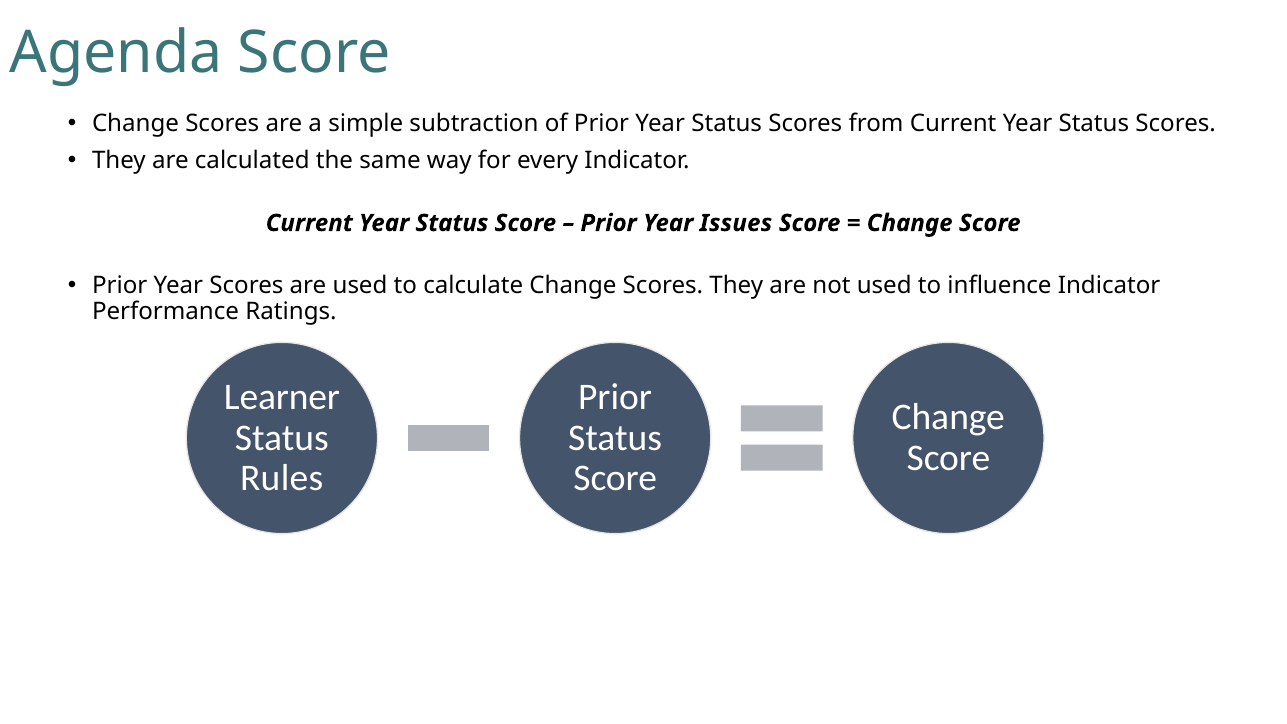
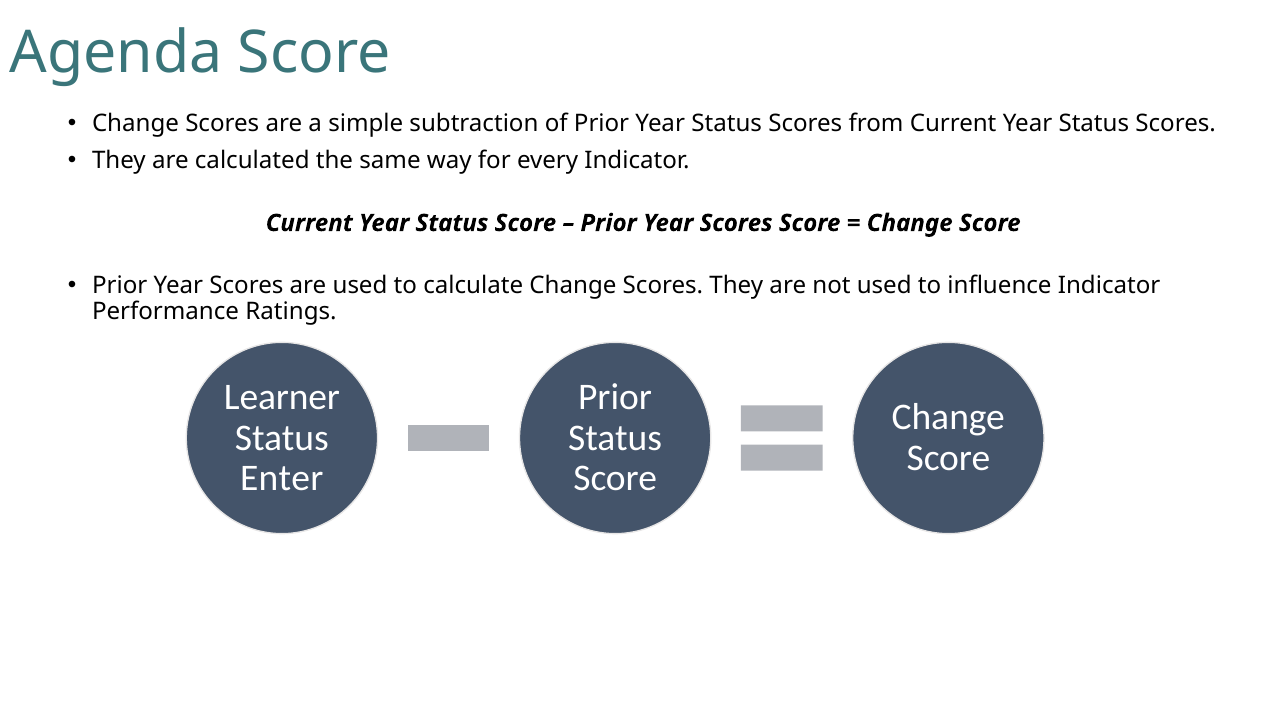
Issues: Issues -> Scores (736, 223)
Rules: Rules -> Enter (282, 478)
